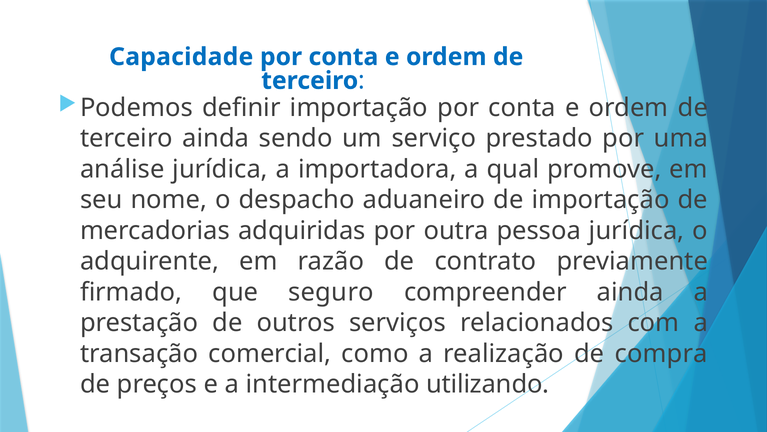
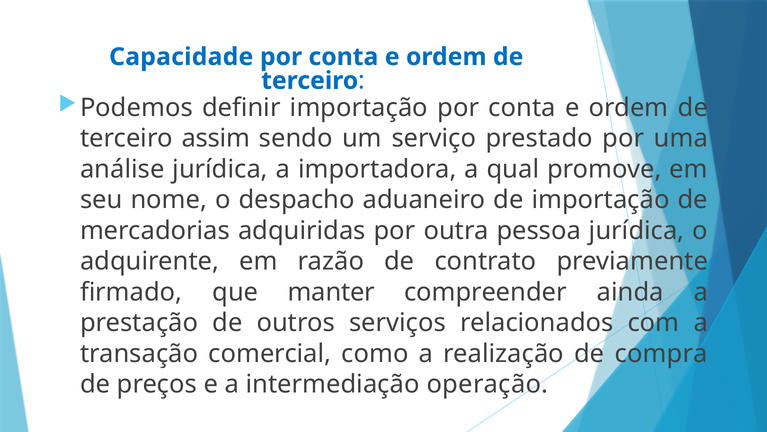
terceiro ainda: ainda -> assim (216, 138)
seguro: seguro -> manter (331, 292)
utilizando: utilizando -> operação (487, 384)
